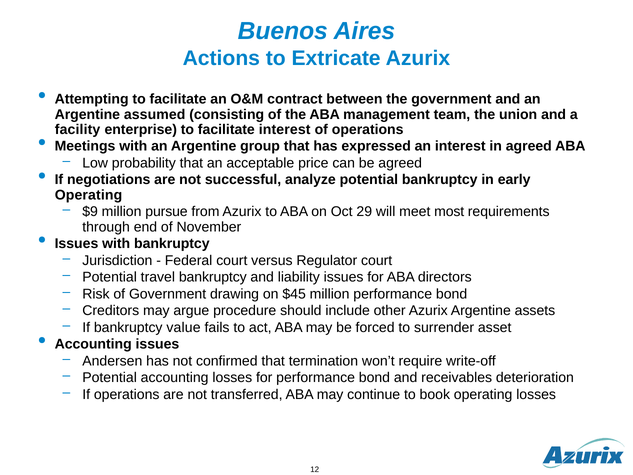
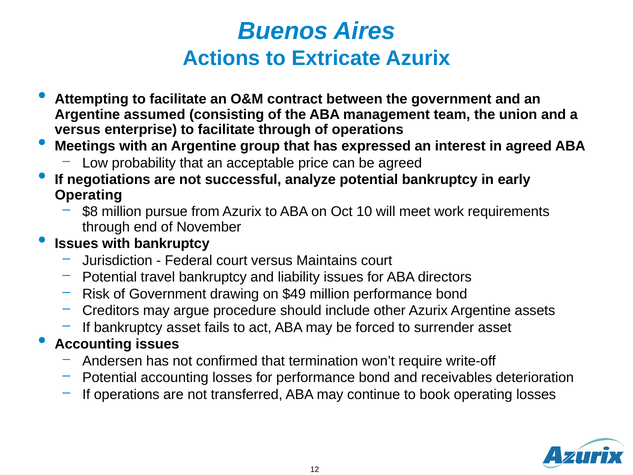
facility: facility -> versus (78, 129)
facilitate interest: interest -> through (285, 129)
$9: $9 -> $8 (90, 212)
29: 29 -> 10 (364, 212)
most: most -> work (449, 212)
Regulator: Regulator -> Maintains (327, 260)
$45: $45 -> $49 (294, 294)
bankruptcy value: value -> asset (183, 327)
